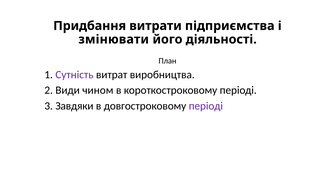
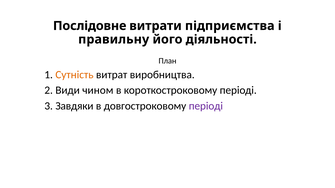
Придбання: Придбання -> Послідовне (90, 26)
змінювати: змінювати -> правильну (114, 39)
Сутність colour: purple -> orange (74, 75)
